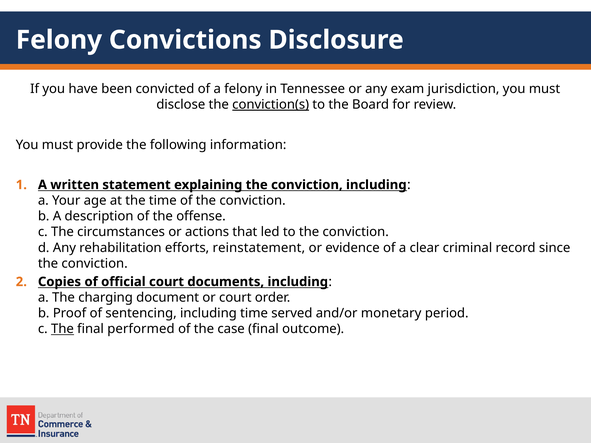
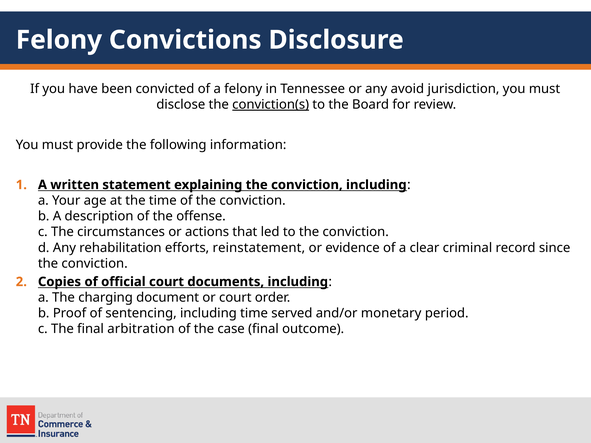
exam: exam -> avoid (407, 89)
The underline: present -> none (62, 329)
performed: performed -> arbitration (141, 329)
